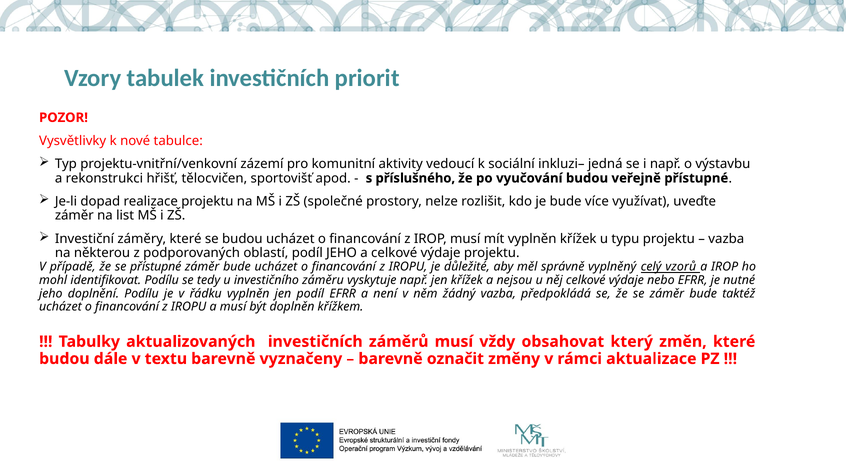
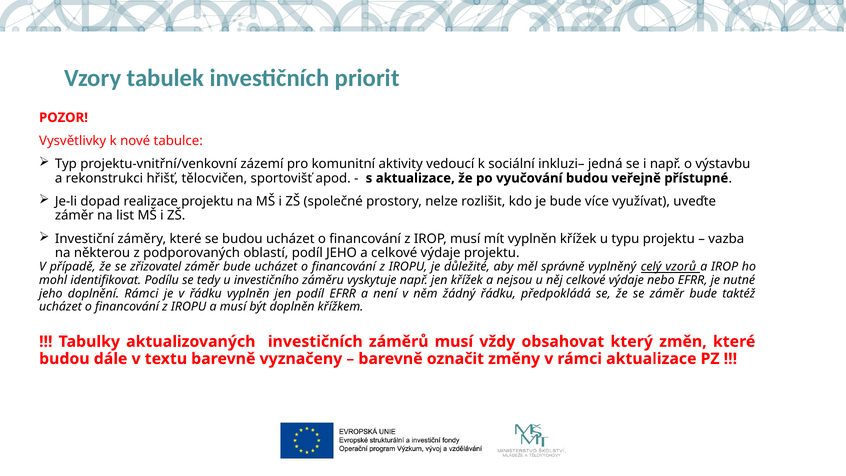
s příslušného: příslušného -> aktualizace (415, 178)
se přístupné: přístupné -> zřizovatel (156, 267)
doplnění Podílu: Podílu -> Rámci (141, 293)
žádný vazba: vazba -> řádku (498, 293)
